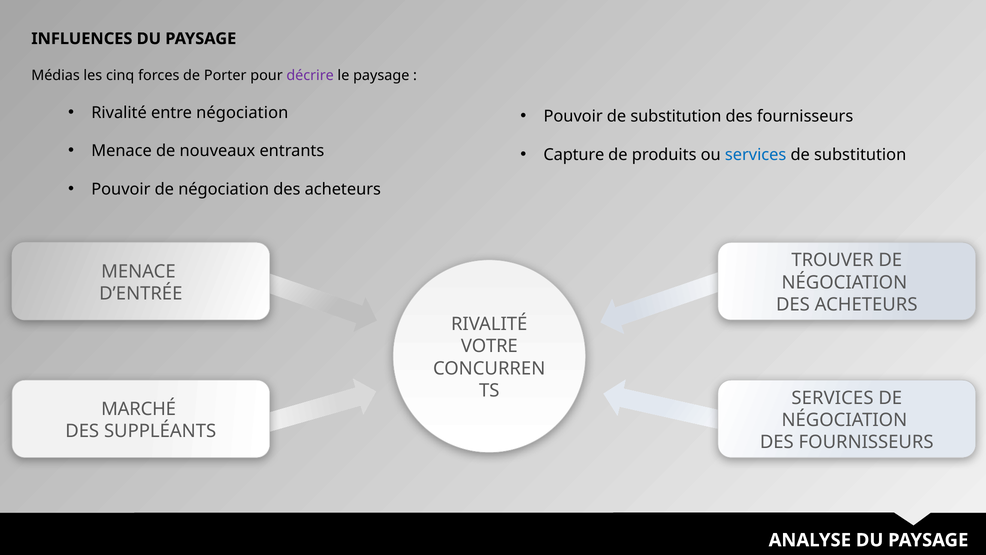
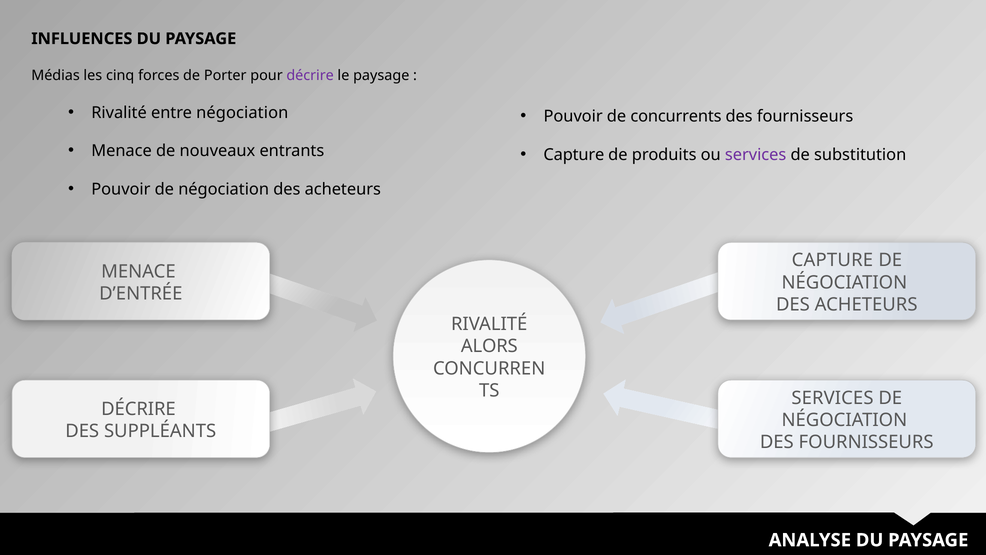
Pouvoir de substitution: substitution -> concurrents (676, 116)
services colour: blue -> purple (756, 154)
TROUVER: TROUVER -> CAPTURE (832, 260)
VOTRE: VOTRE -> ALORS (489, 346)
MARCHÉ: MARCHÉ -> DÉCRIRE (138, 409)
